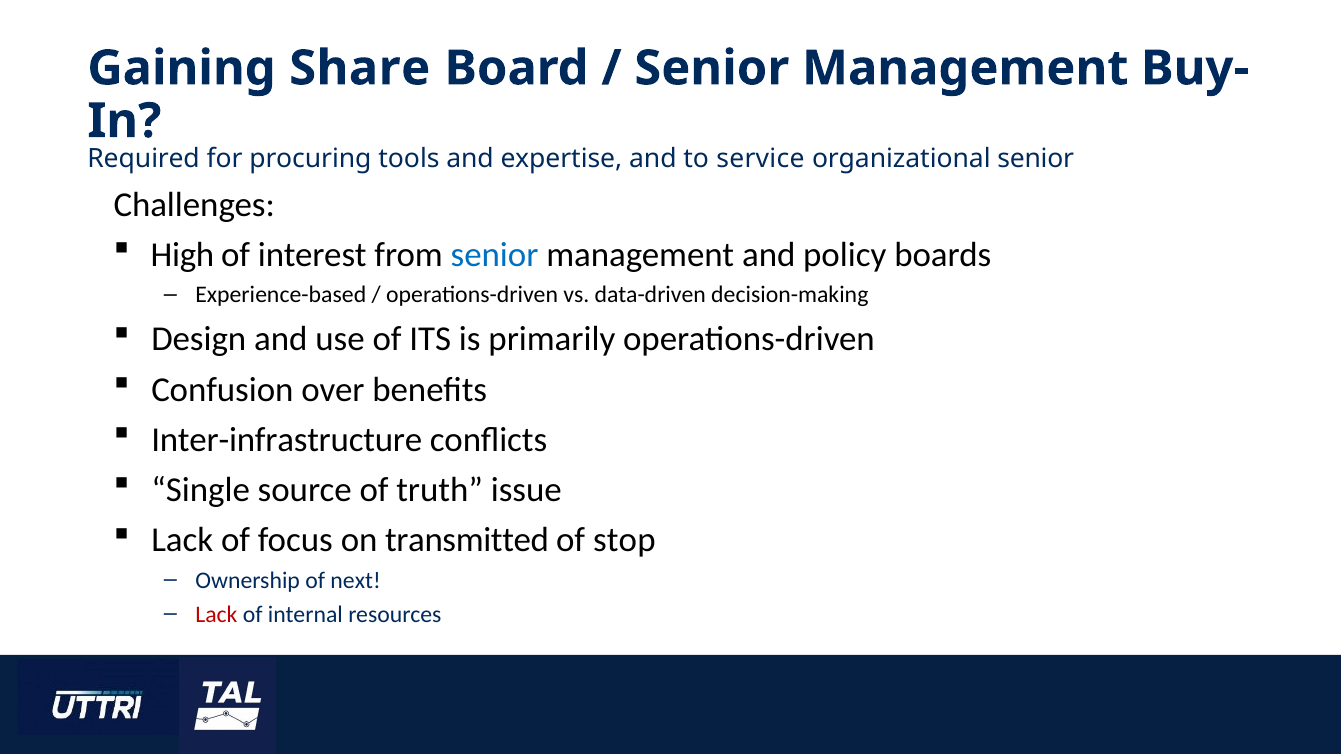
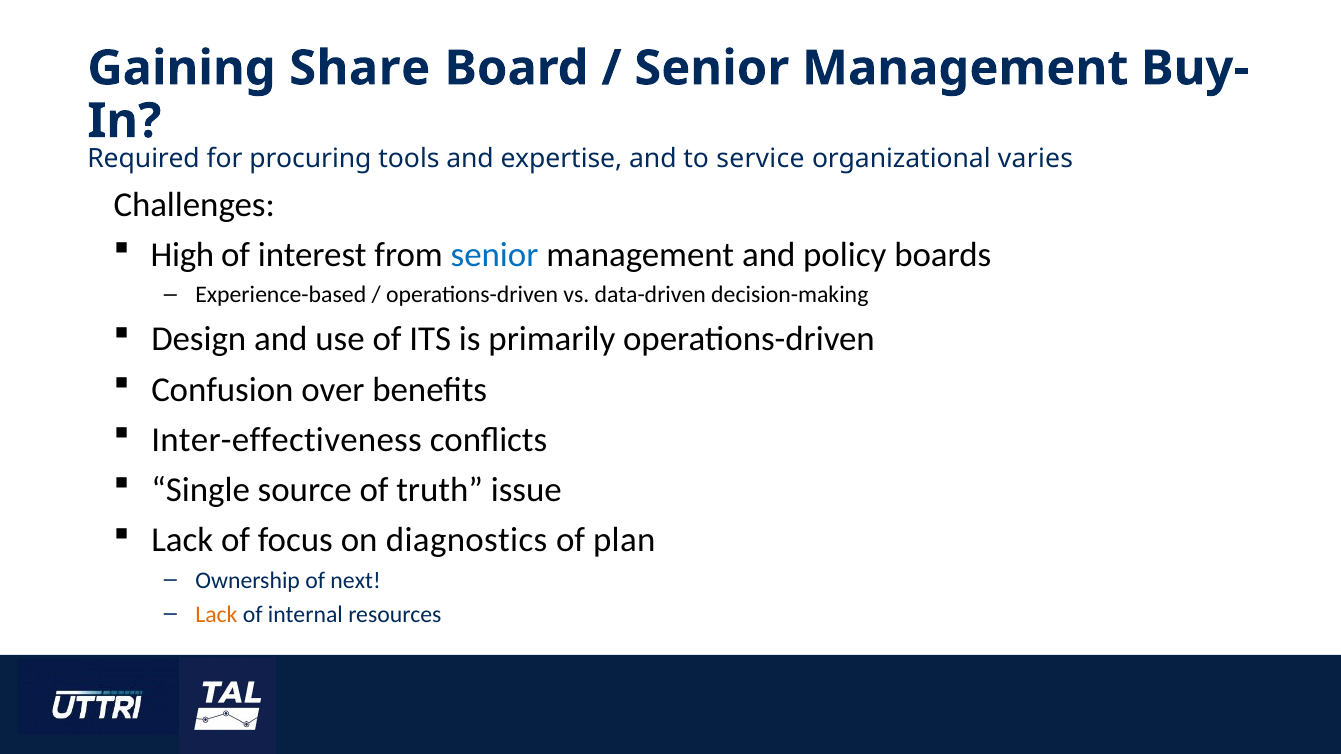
organizational senior: senior -> varies (1036, 159)
Inter-infrastructure: Inter-infrastructure -> Inter-effectiveness (287, 440)
transmitted: transmitted -> diagnostics (467, 541)
stop: stop -> plan (624, 541)
Lack colour: red -> orange (216, 615)
